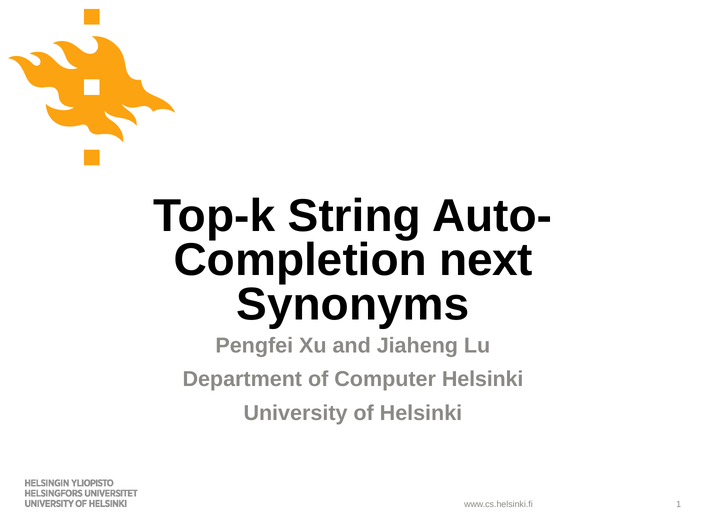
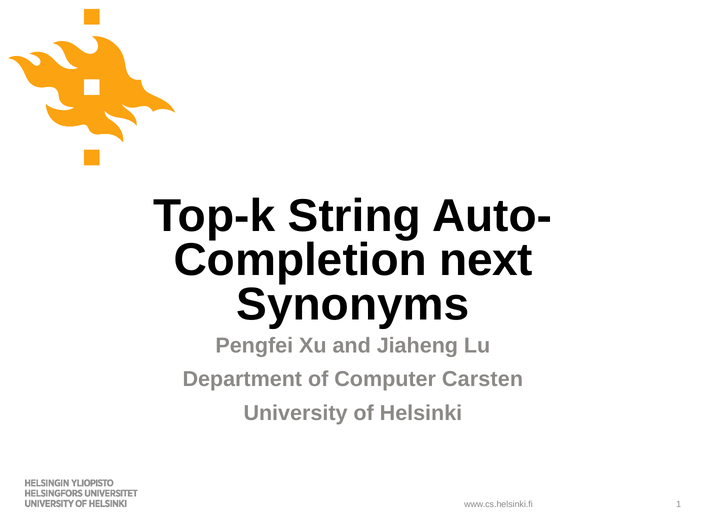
Computer Helsinki: Helsinki -> Carsten (482, 380)
